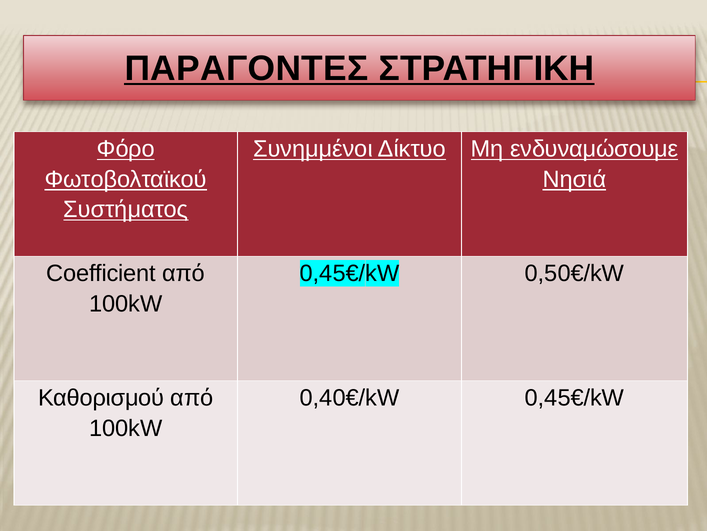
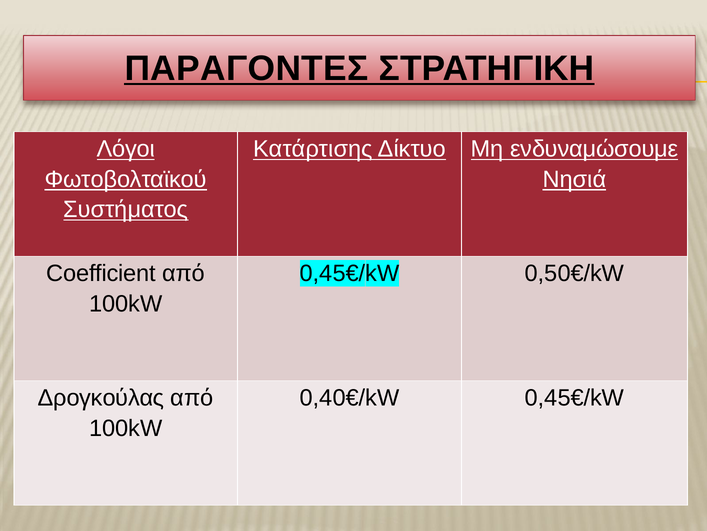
Φόρο: Φόρο -> Λόγοι (126, 149)
Συνημμένοι: Συνημμένοι -> Κατάρτισης (313, 149)
Καθορισμού: Καθορισμού -> Δρογκούλας (101, 398)
